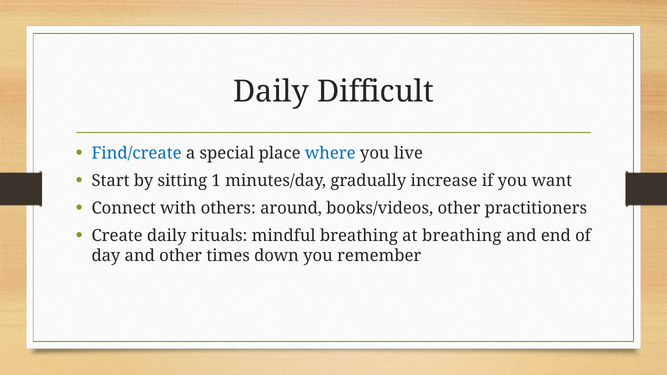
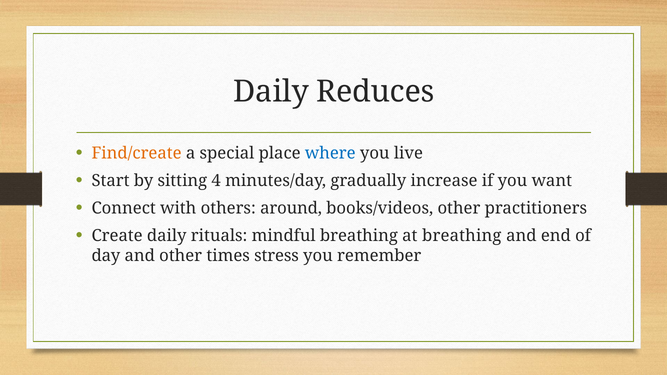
Difficult: Difficult -> Reduces (375, 92)
Find/create colour: blue -> orange (137, 154)
1: 1 -> 4 (216, 181)
down: down -> stress (277, 256)
